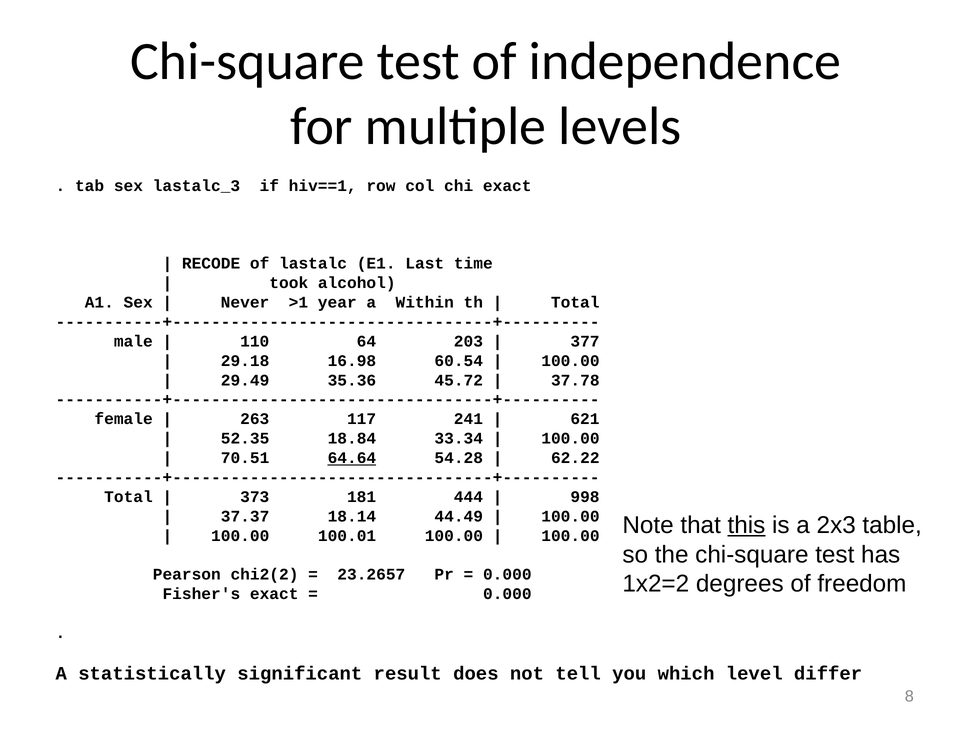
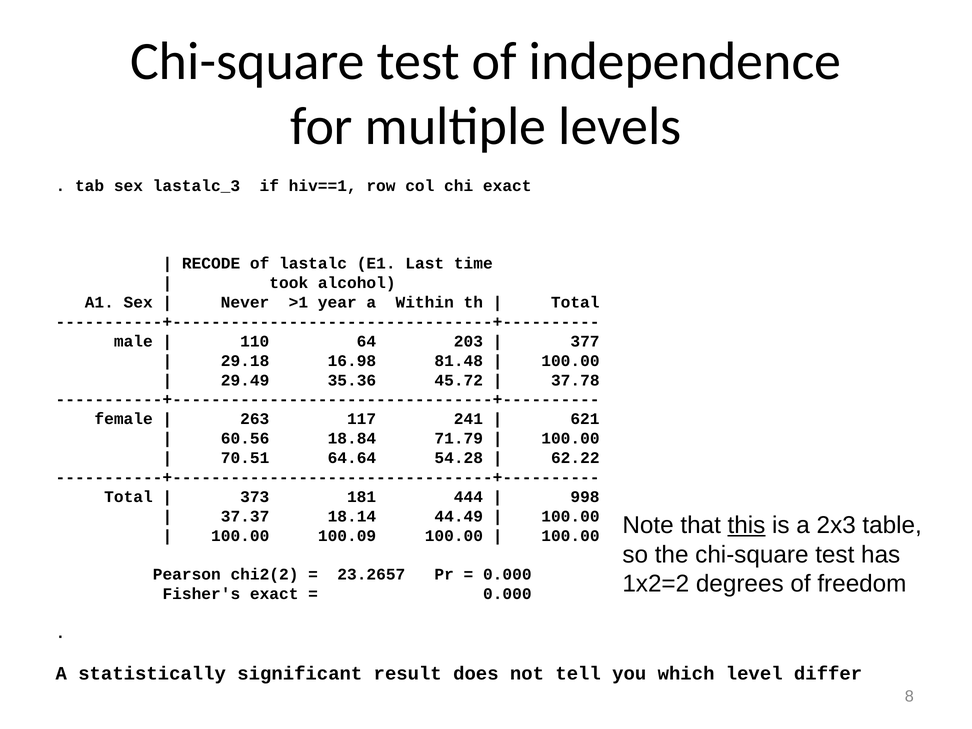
60.54: 60.54 -> 81.48 (459, 361)
52.35: 52.35 -> 60.56 (245, 439)
33.34: 33.34 -> 71.79 (459, 439)
64.64 underline: present -> none (352, 458)
100.01: 100.01 -> 100.09 (347, 536)
